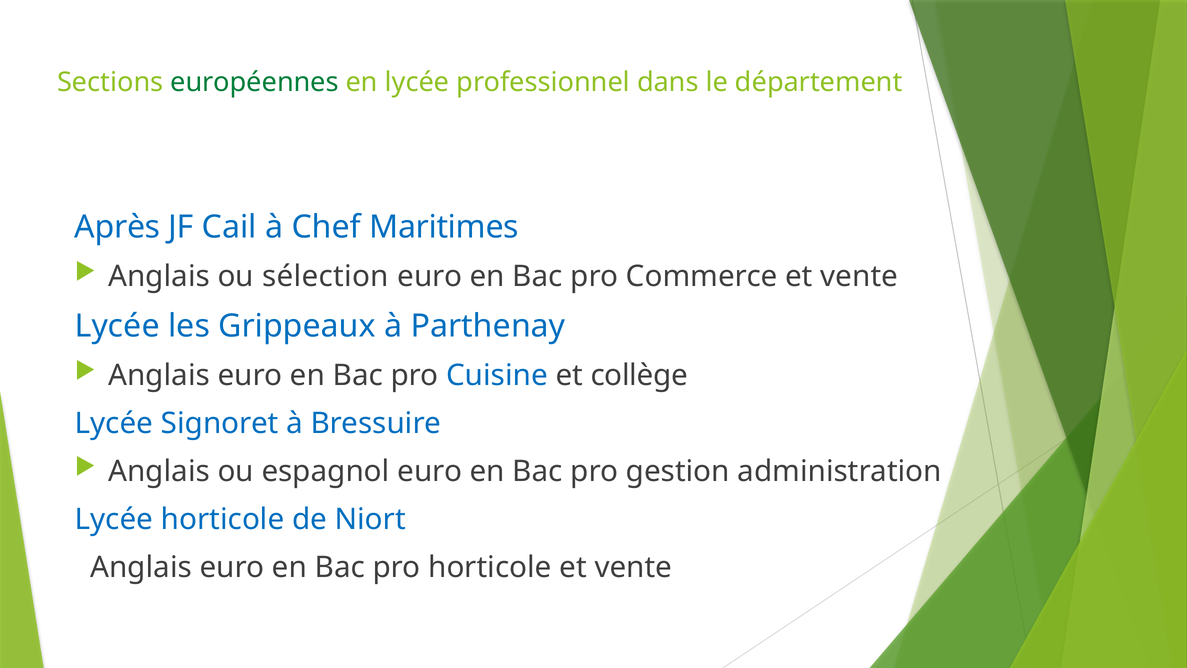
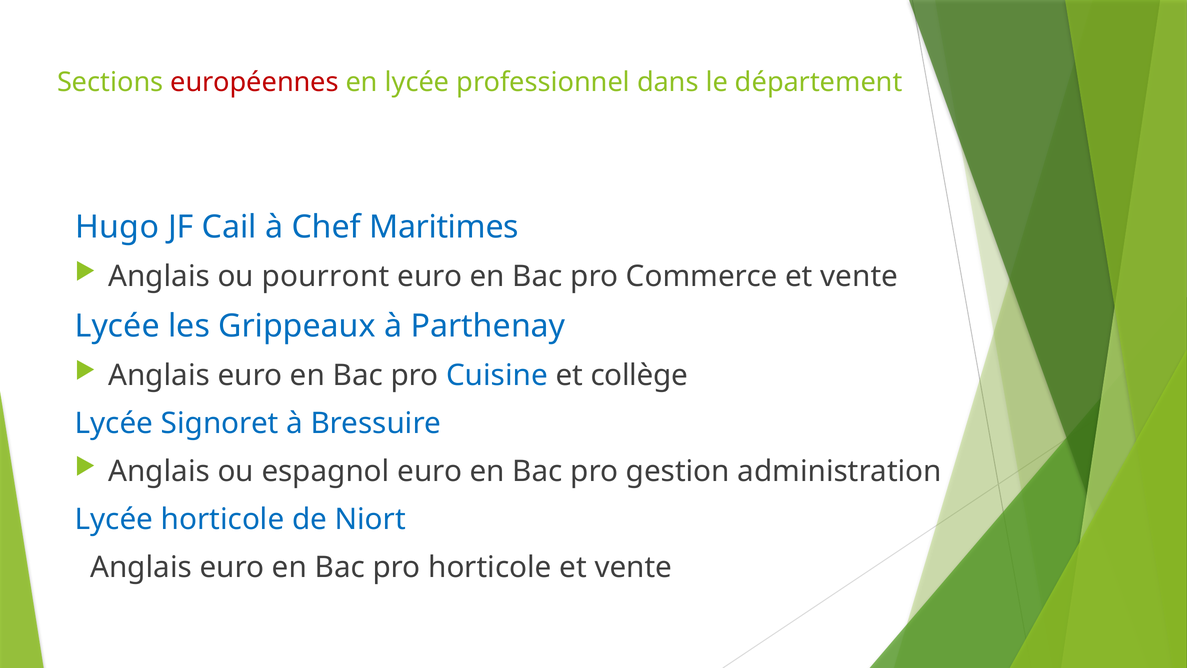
européennes colour: green -> red (255, 82)
Après: Après -> Hugo (117, 227)
sélection: sélection -> pourront (325, 276)
